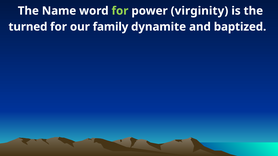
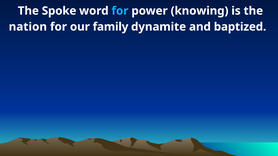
Name: Name -> Spoke (59, 11)
for colour: light green -> light blue (120, 11)
virginity: virginity -> knowing (200, 11)
turned: turned -> nation (28, 27)
